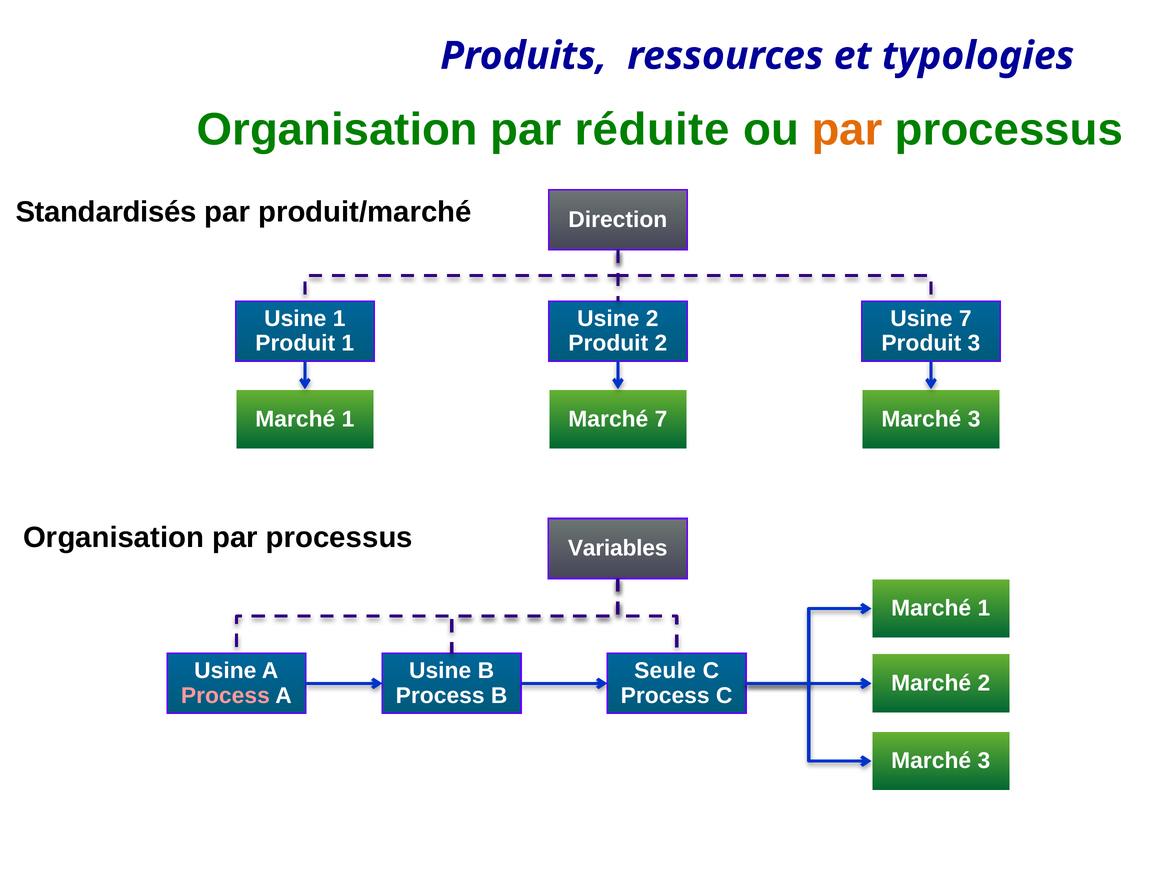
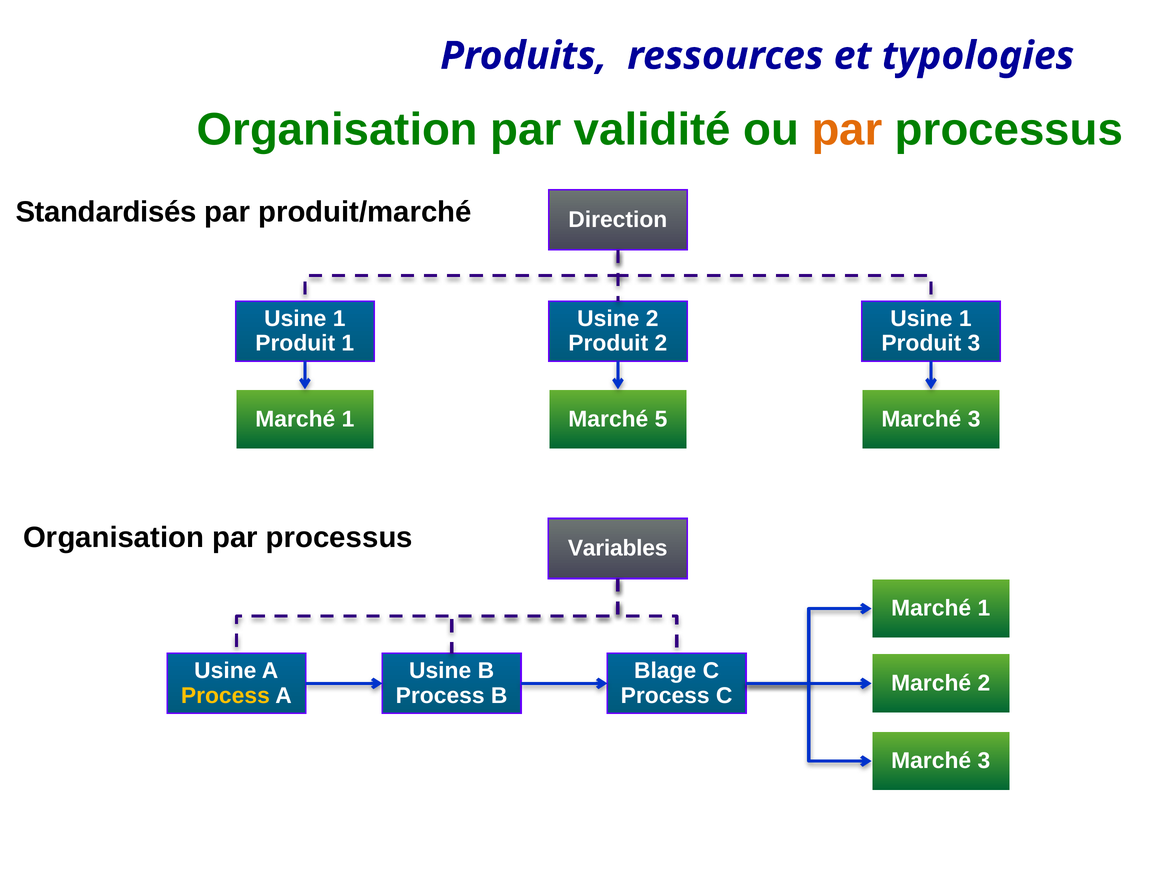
réduite: réduite -> validité (652, 130)
7: 7 -> 1 (965, 319)
Marché 7: 7 -> 5 (661, 419)
Seule: Seule -> Blage (665, 671)
Process colour: pink -> yellow (225, 696)
